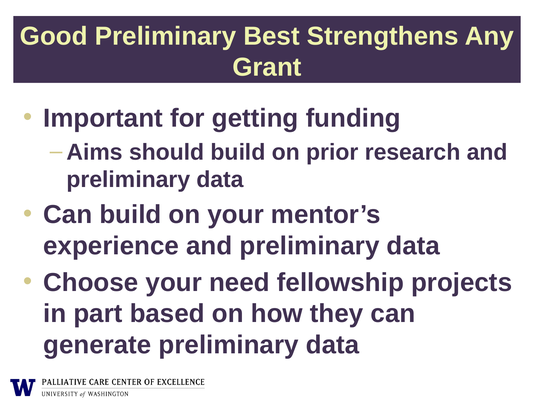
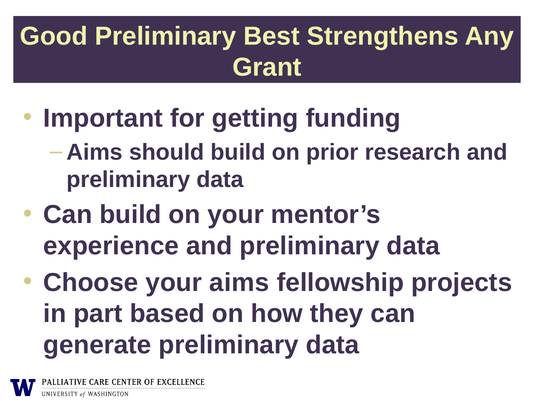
your need: need -> aims (239, 282)
